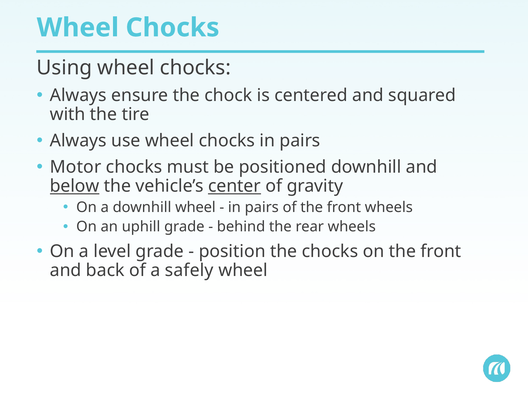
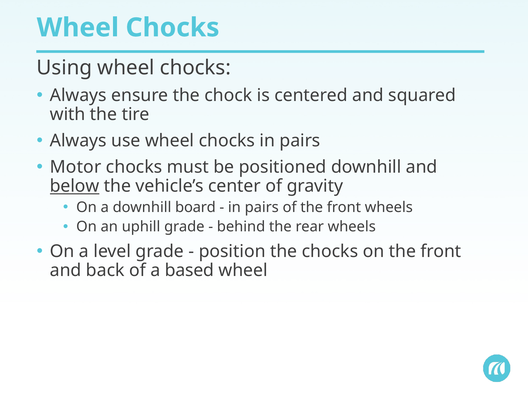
center underline: present -> none (234, 186)
downhill wheel: wheel -> board (195, 207)
safely: safely -> based (189, 271)
